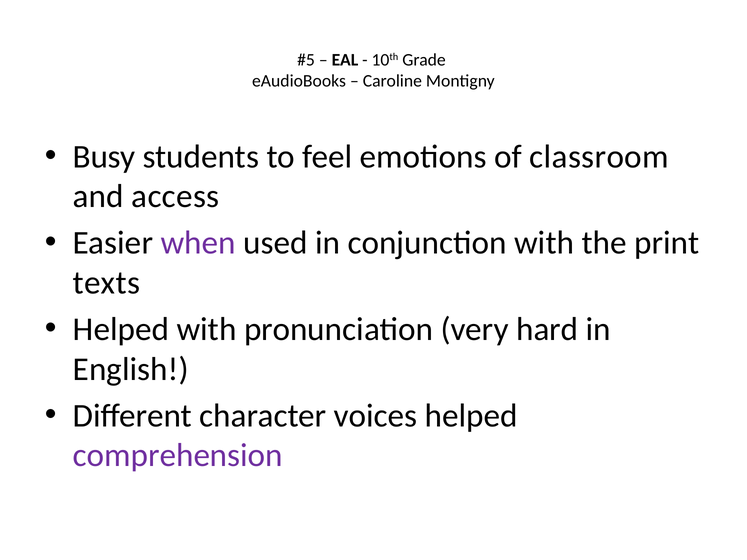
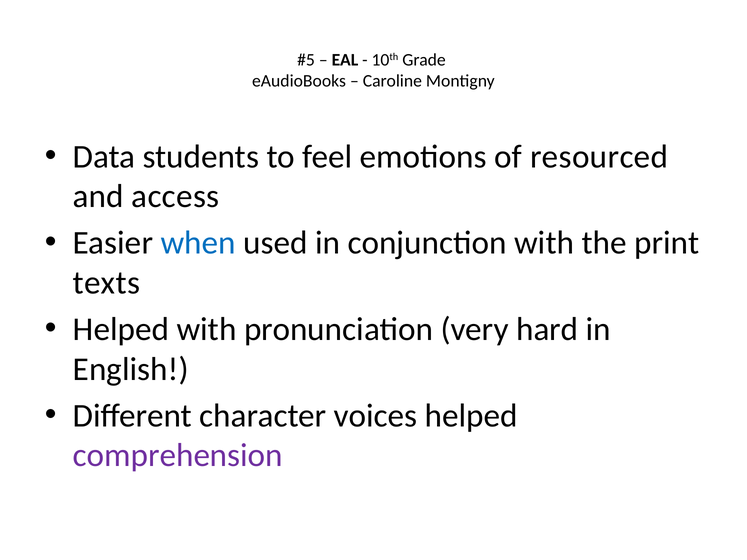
Busy: Busy -> Data (104, 157)
classroom: classroom -> resourced (599, 157)
when colour: purple -> blue (198, 243)
